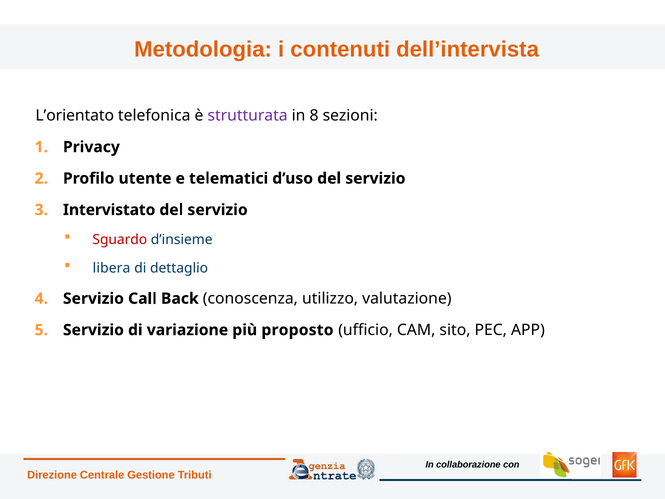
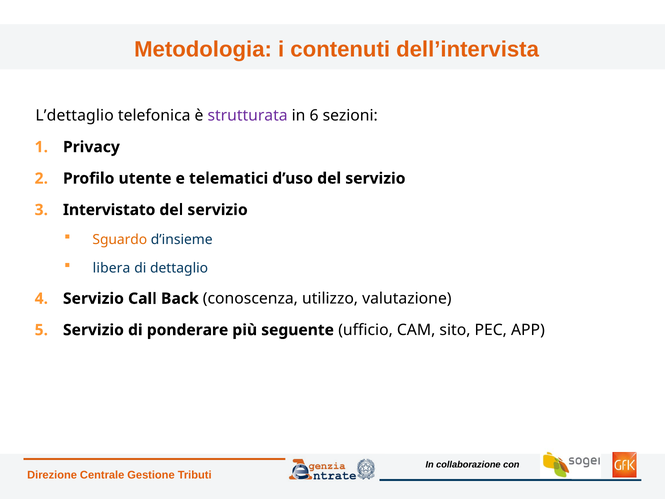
L’orientato: L’orientato -> L’dettaglio (75, 116)
8: 8 -> 6 (314, 116)
Sguardo colour: red -> orange (120, 239)
variazione: variazione -> ponderare (188, 330)
proposto: proposto -> seguente (298, 330)
